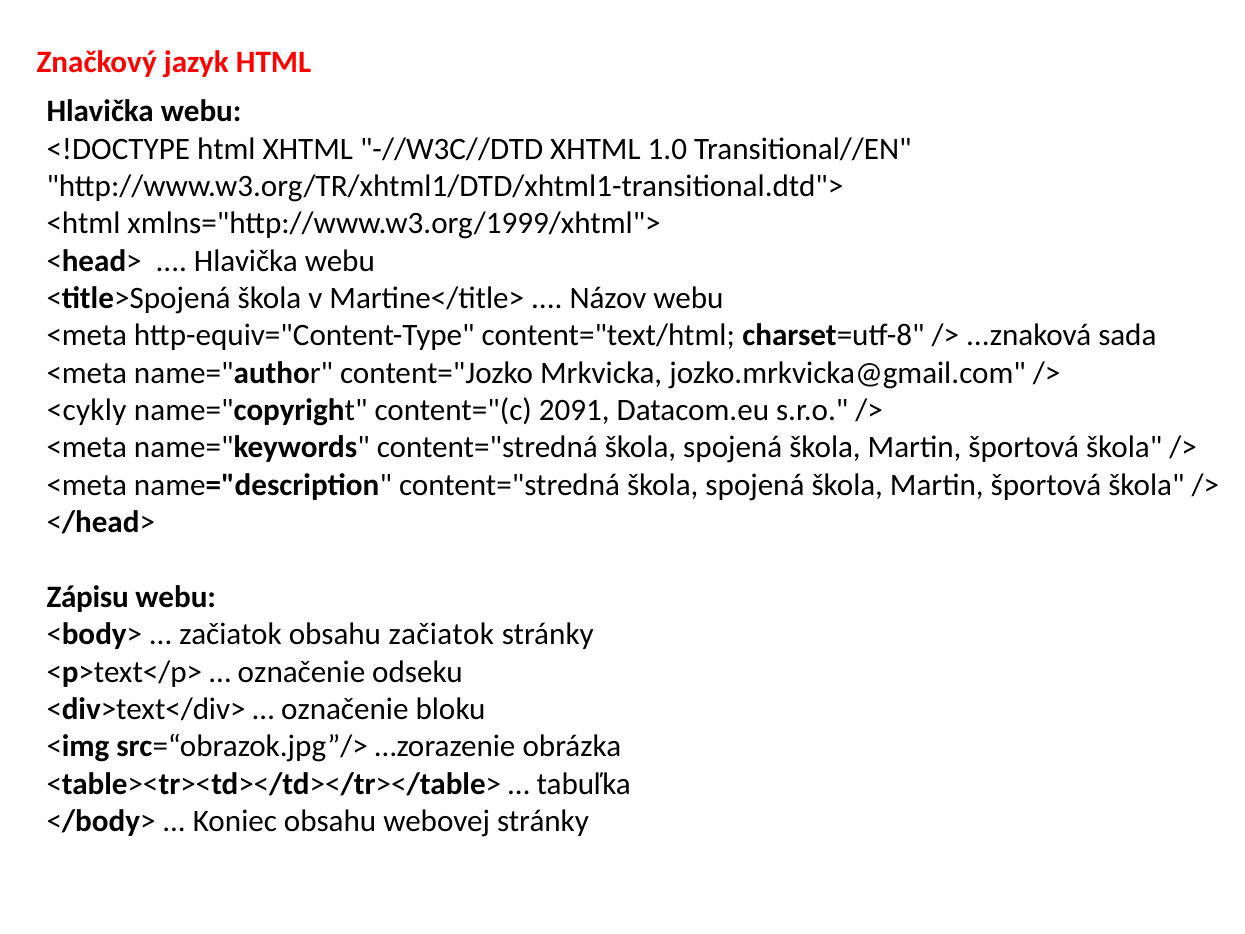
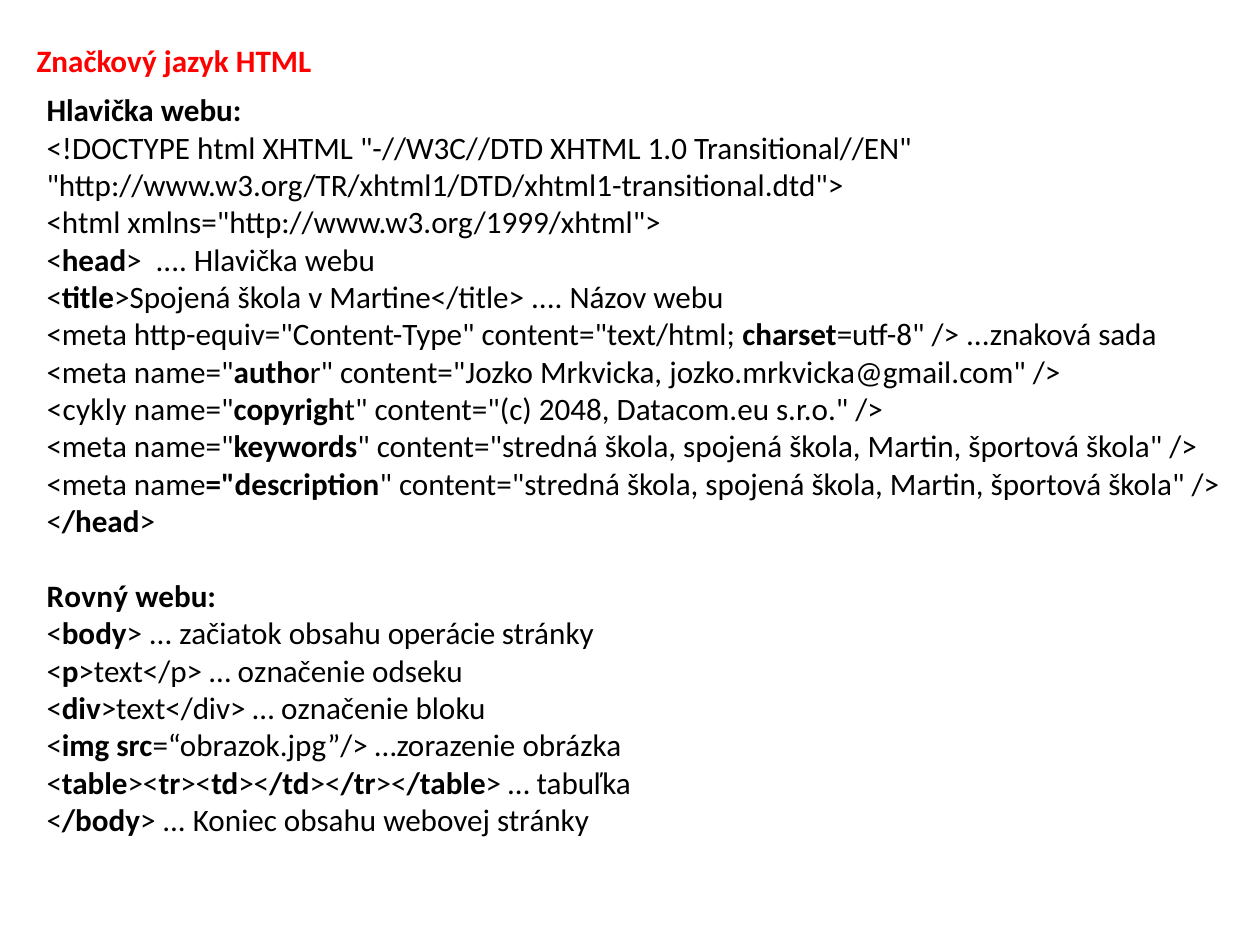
2091: 2091 -> 2048 (574, 410)
Zápisu: Zápisu -> Rovný (87, 597)
obsahu začiatok: začiatok -> operácie (442, 634)
